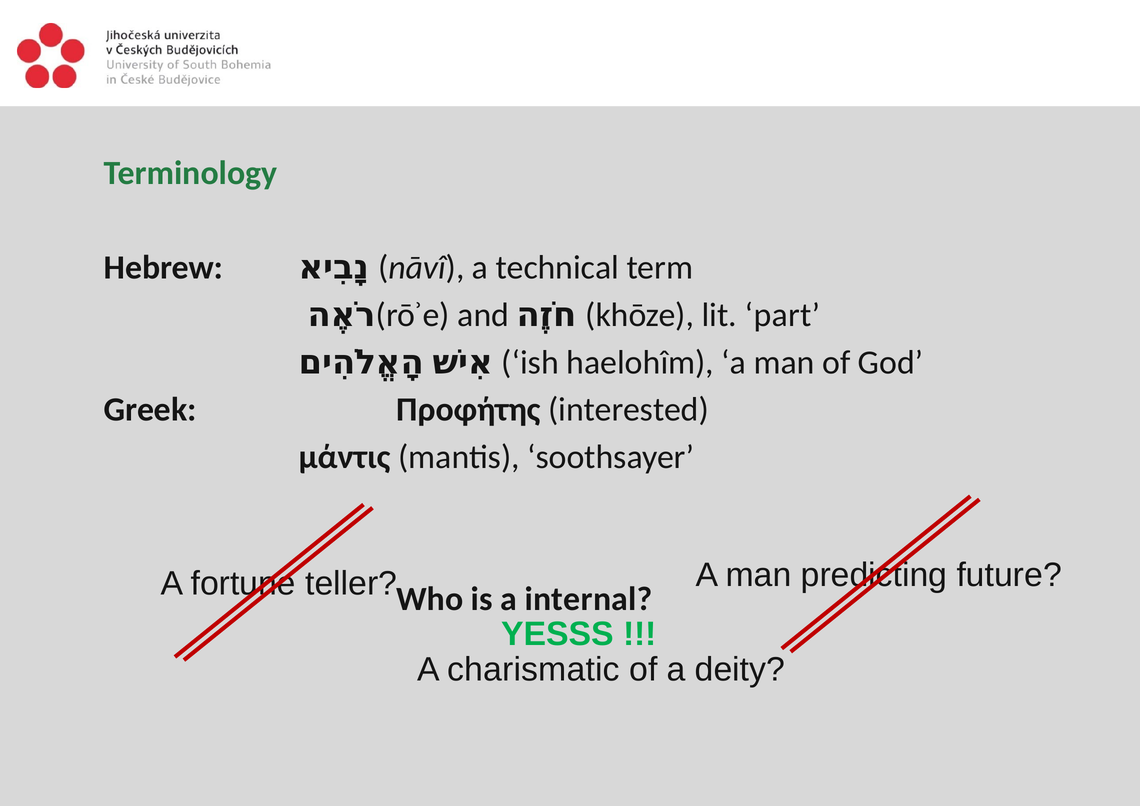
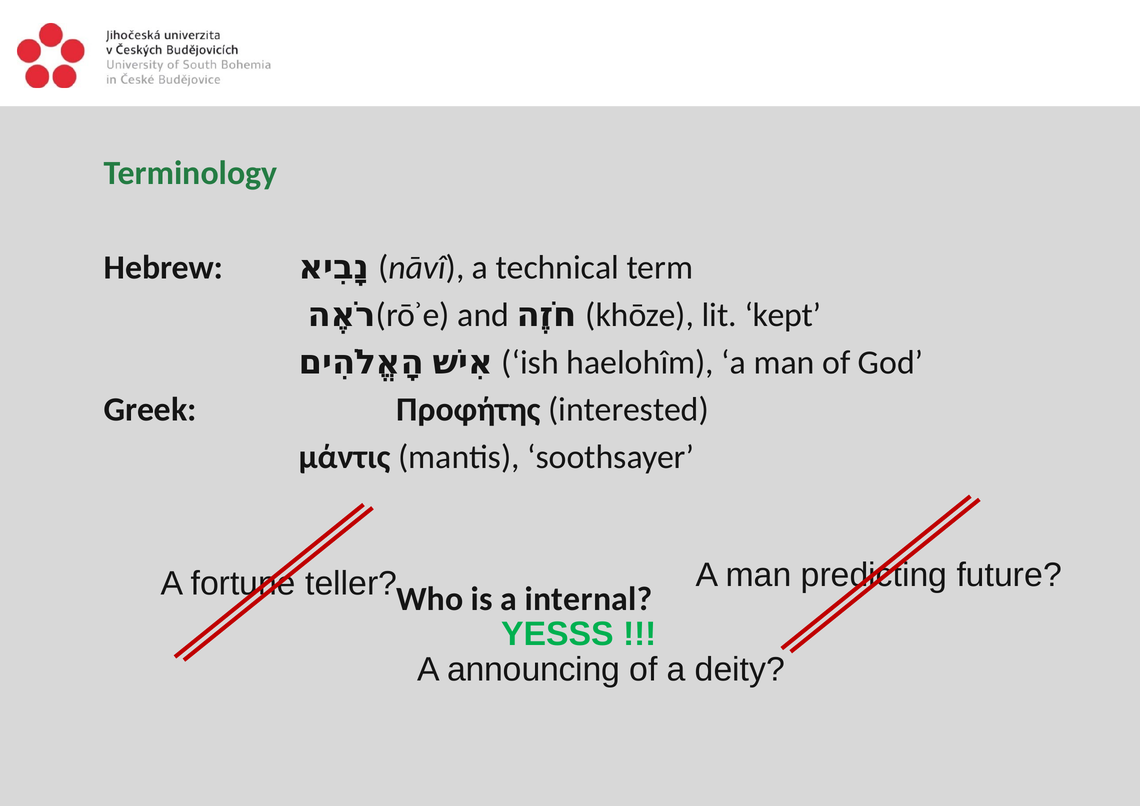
part: part -> kept (783, 315)
charismatic: charismatic -> announcing (534, 670)
